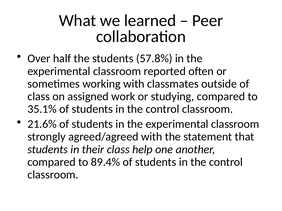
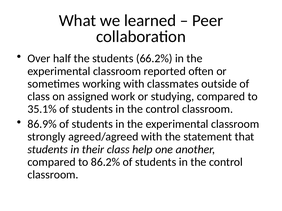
57.8%: 57.8% -> 66.2% (154, 59)
21.6%: 21.6% -> 86.9% (42, 124)
89.4%: 89.4% -> 86.2% (106, 162)
